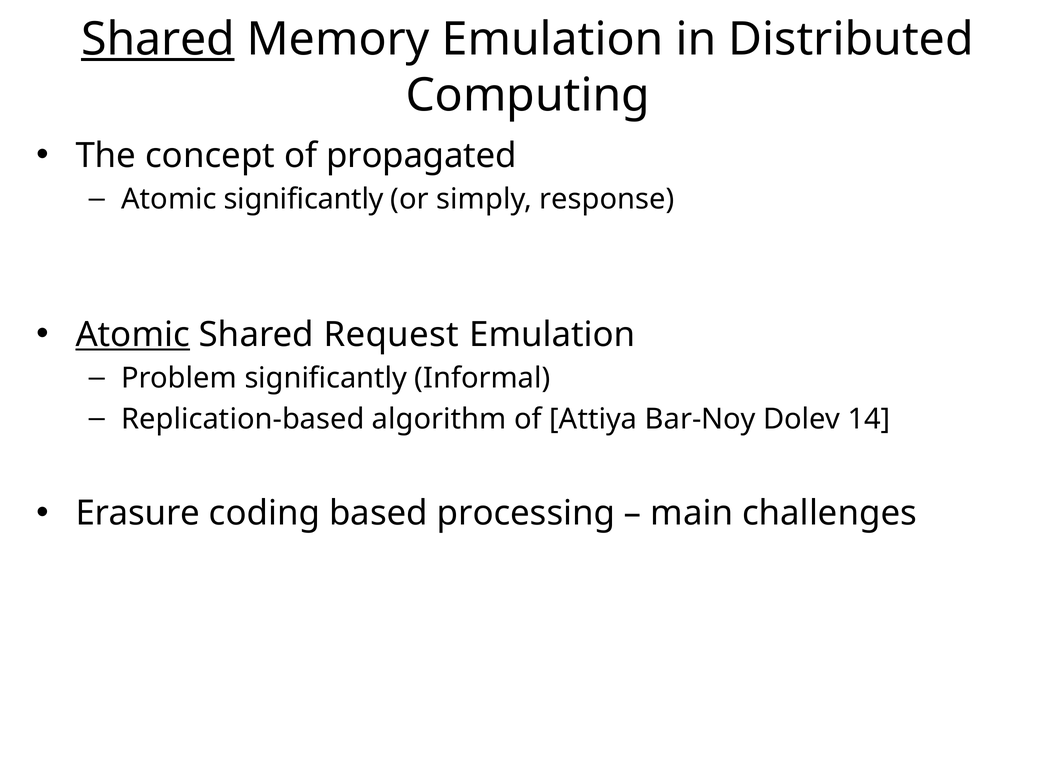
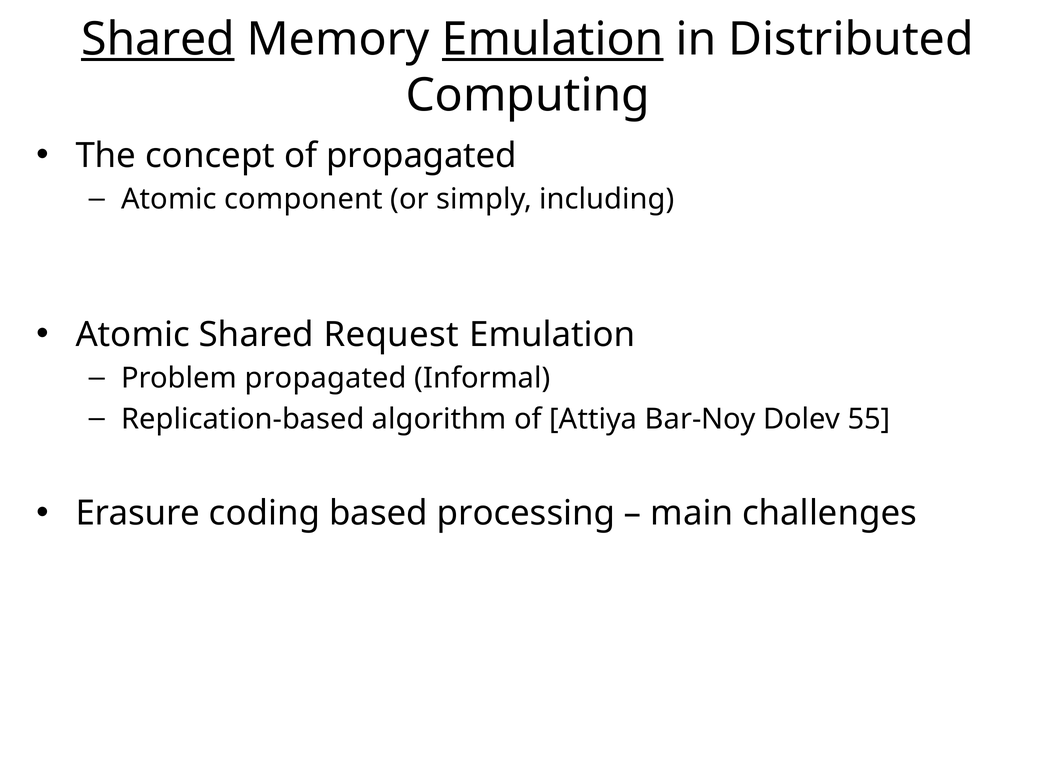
Emulation underline: none -> present (553, 39)
Atomic significantly: significantly -> component (304, 199)
response: response -> including (607, 199)
Atomic underline: present -> none (133, 335)
Problem significantly: significantly -> propagated (326, 379)
14: 14 -> 55 (869, 419)
